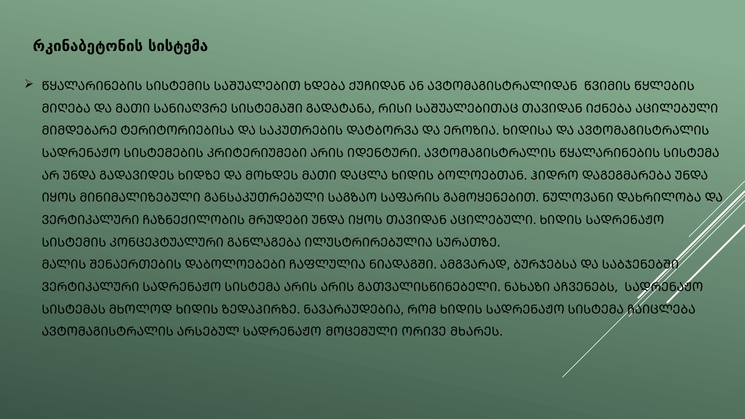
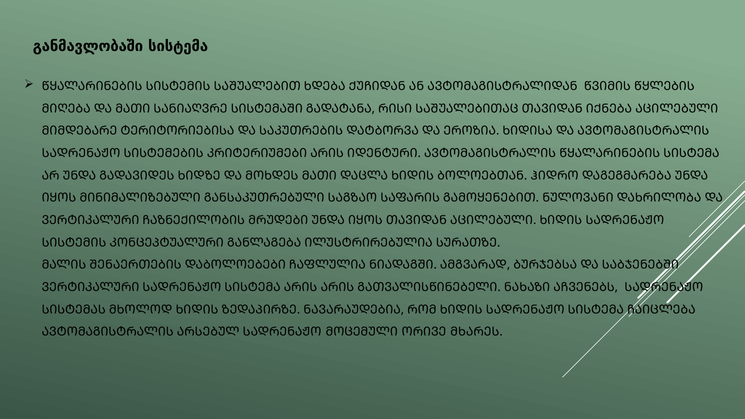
რკინაბეტონის: რკინაბეტონის -> განმავლობაში (88, 46)
